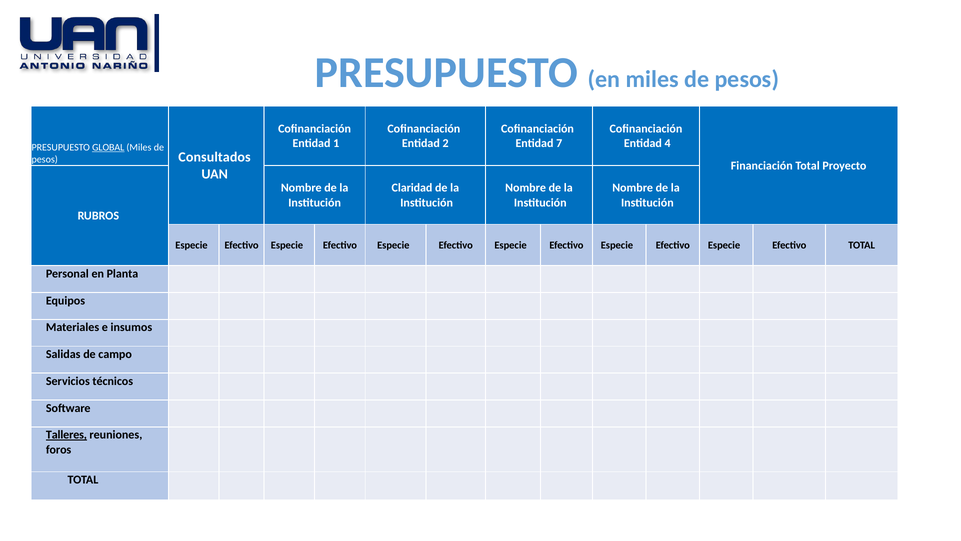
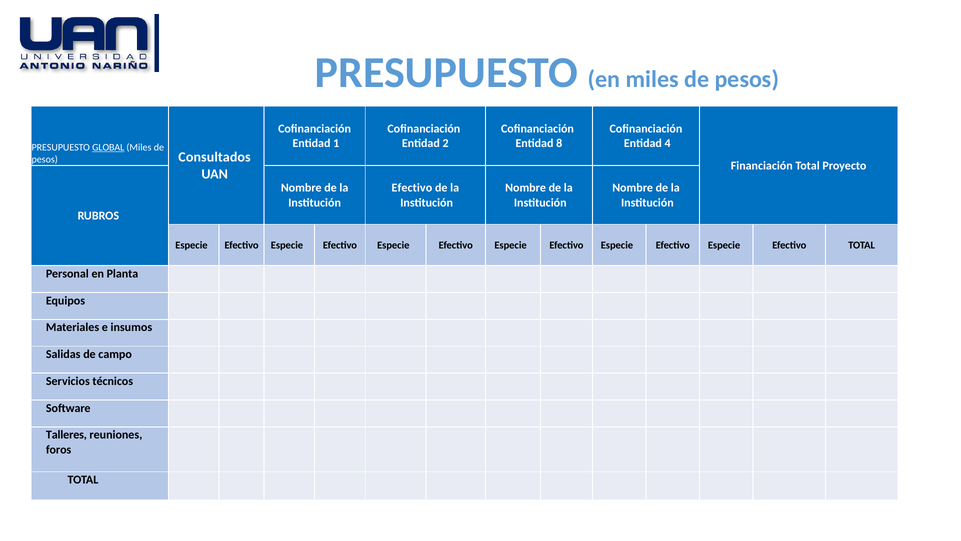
7: 7 -> 8 (559, 143)
Claridad: Claridad -> Efectivo (412, 188)
Talleres underline: present -> none (66, 435)
